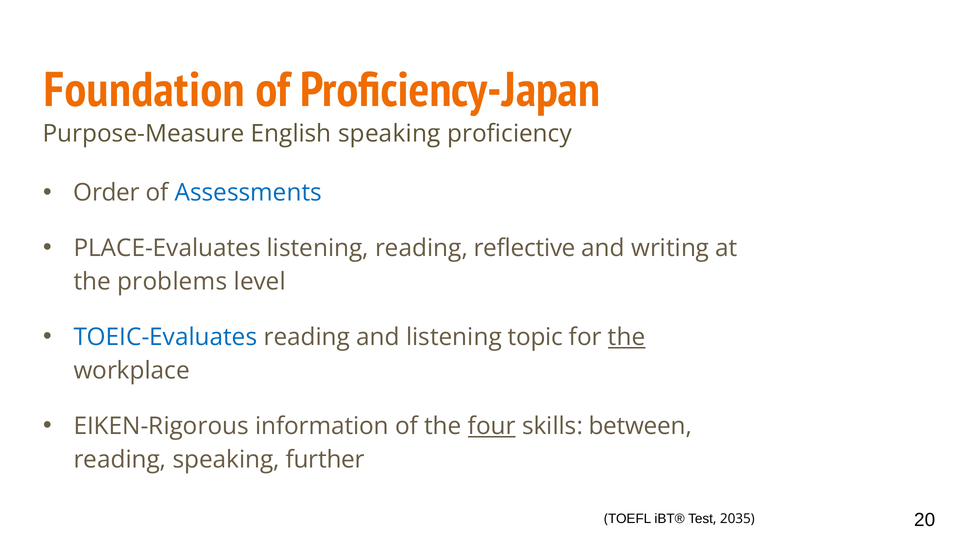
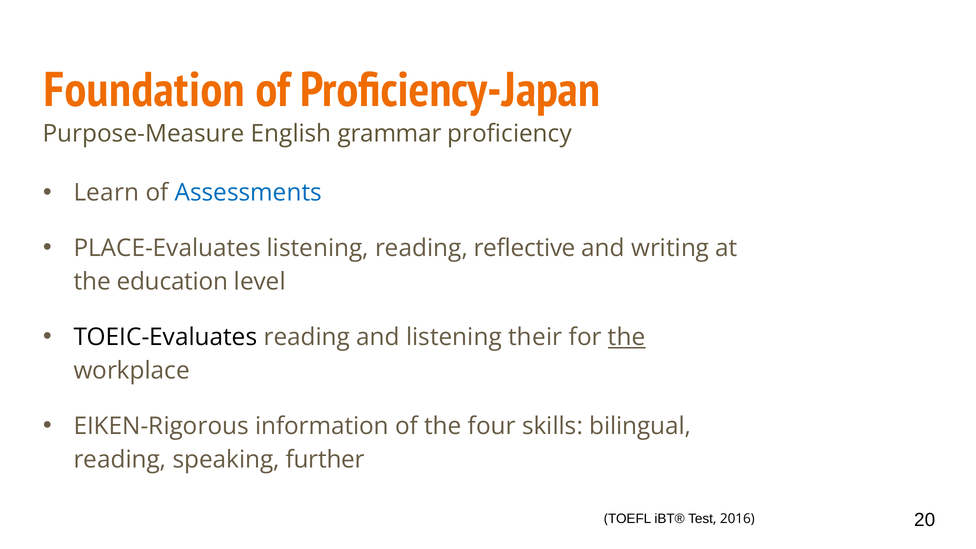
English speaking: speaking -> grammar (390, 134)
Order: Order -> Learn (106, 193)
problems: problems -> education (172, 282)
TOEIC-Evaluates colour: blue -> black (165, 337)
topic: topic -> their (535, 337)
four underline: present -> none (492, 426)
between: between -> bilingual (640, 426)
2035: 2035 -> 2016 (737, 519)
